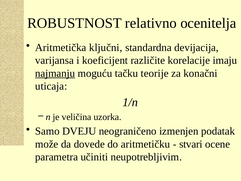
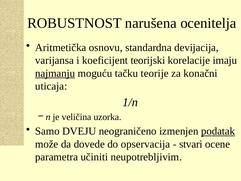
relativno: relativno -> narušena (151, 23)
ključni: ključni -> osnovu (106, 48)
različite: različite -> teorijski (148, 60)
podatak underline: none -> present (218, 131)
aritmetičku: aritmetičku -> opservacija (145, 144)
